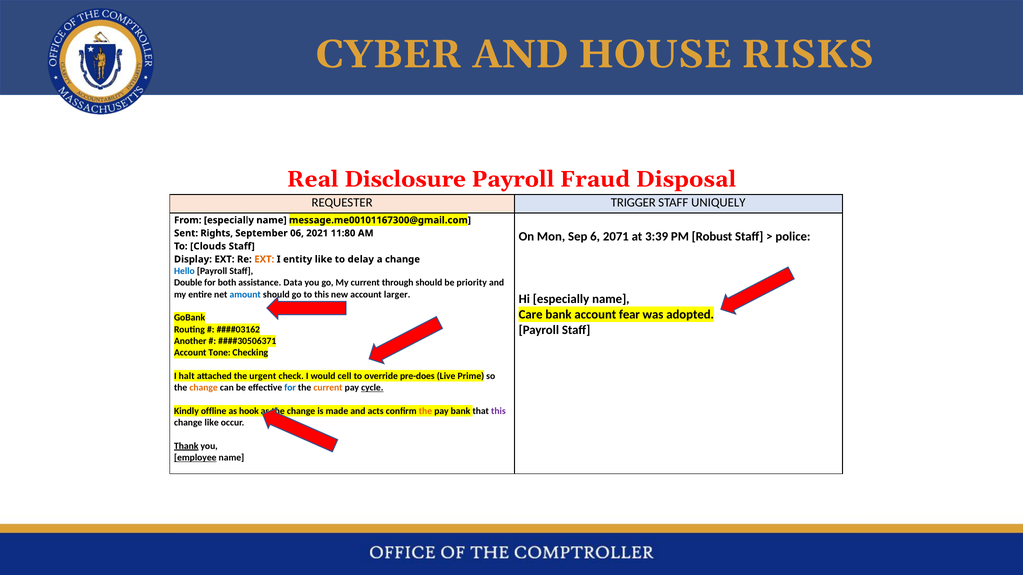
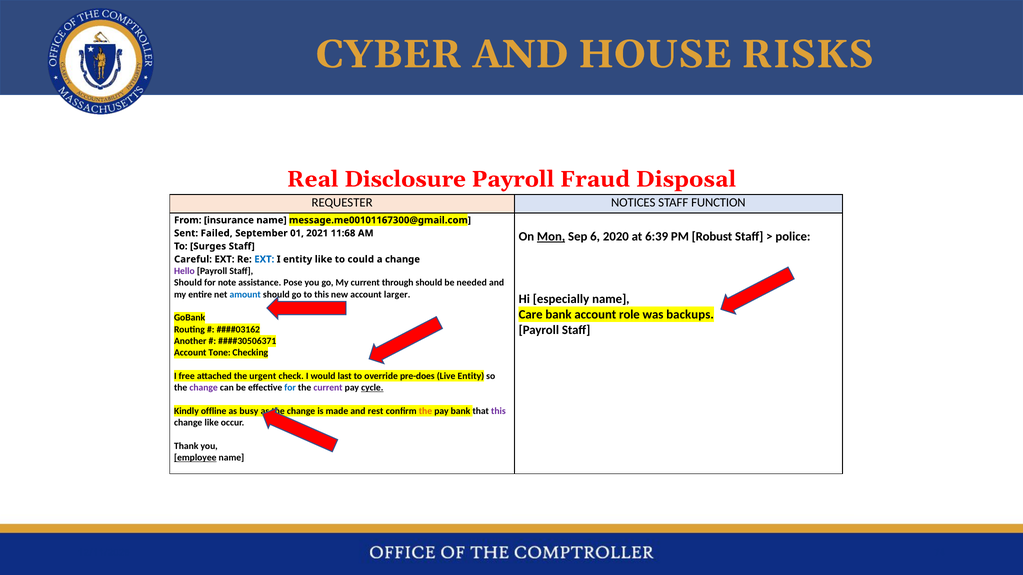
TRIGGER: TRIGGER -> NOTICES (633, 203)
UNIQUELY: UNIQUELY -> FUNCTION (718, 203)
From especially: especially -> insurance (229, 220)
Mon underline: none -> present (551, 237)
2071: 2071 -> 2020 (616, 237)
3:39: 3:39 -> 6:39 (657, 237)
Rights: Rights -> Failed (217, 233)
06: 06 -> 01 (297, 233)
11:80: 11:80 -> 11:68 (343, 233)
Clouds: Clouds -> Surges (208, 246)
Display: Display -> Careful (193, 259)
EXT colour: orange -> blue (264, 259)
delay: delay -> could (361, 259)
Hello colour: blue -> purple (184, 271)
Double: Double -> Should (188, 283)
both: both -> note (227, 283)
Data: Data -> Pose (293, 283)
priority: priority -> needed (472, 283)
fear: fear -> role (629, 315)
adopted: adopted -> backups (690, 315)
halt: halt -> free (187, 376)
cell: cell -> last (345, 376)
Live Prime: Prime -> Entity (471, 376)
change colour: orange -> purple (204, 388)
current colour: orange -> purple (328, 388)
hook: hook -> busy (249, 411)
acts: acts -> rest (376, 411)
Thank underline: present -> none (186, 446)
